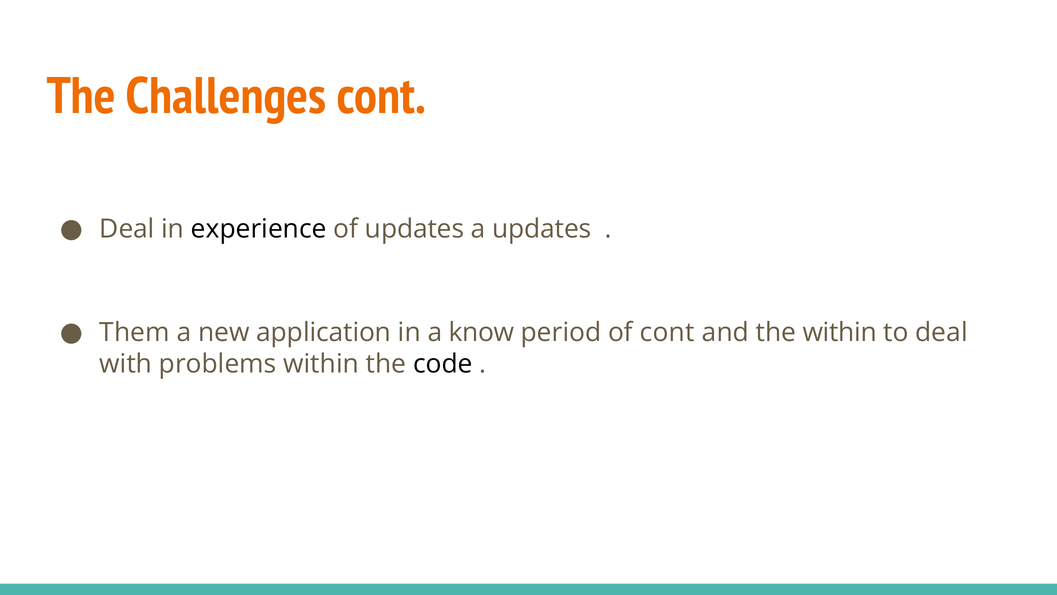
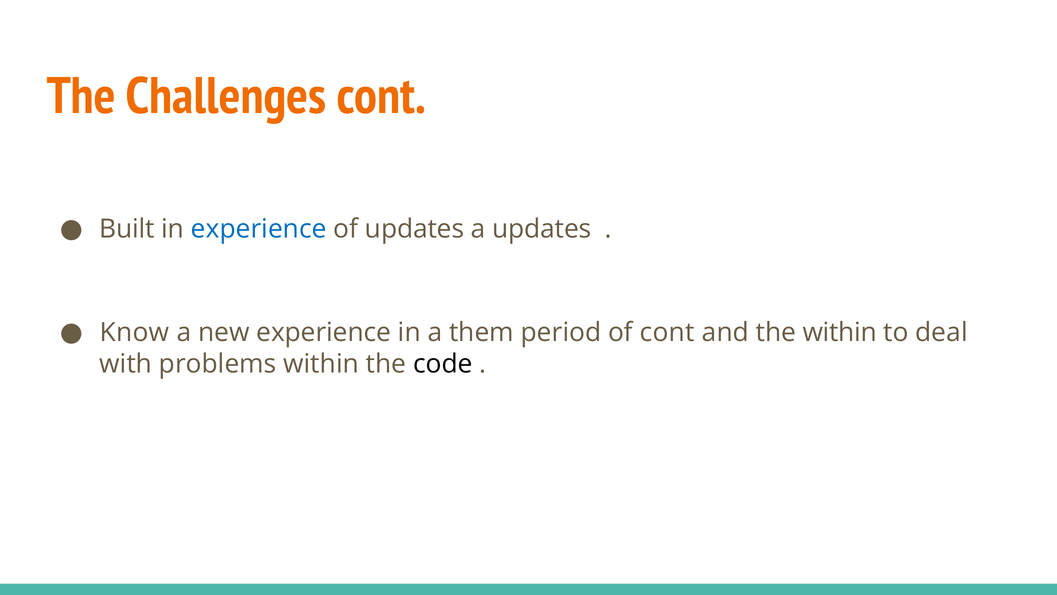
Deal: Deal -> Built (127, 229)
experience colour: black -> blue (259, 229)
Them: Them -> Know (134, 332)
new application: application -> experience (324, 332)
know: know -> them (481, 332)
